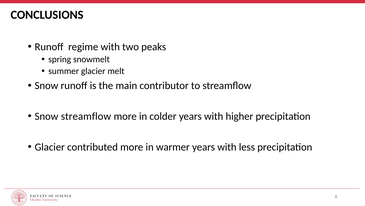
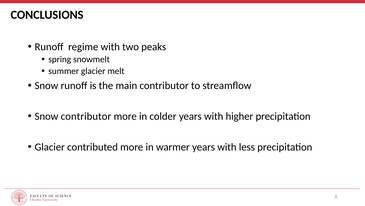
Snow streamflow: streamflow -> contributor (86, 116)
